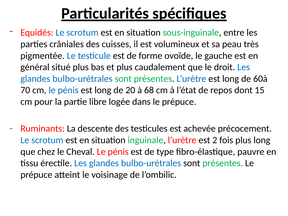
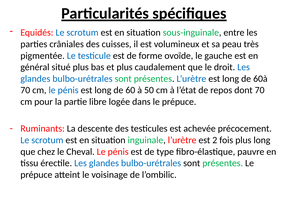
20: 20 -> 60 (130, 90)
68: 68 -> 50 (149, 90)
dont 15: 15 -> 70 (260, 90)
